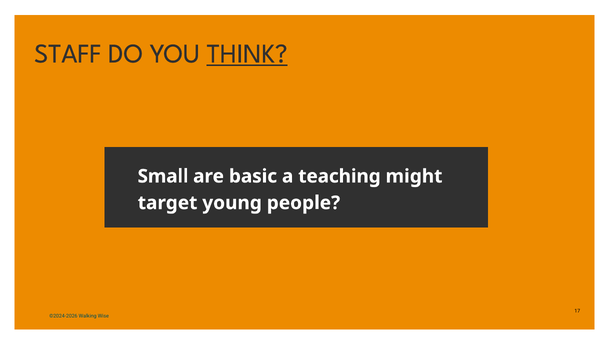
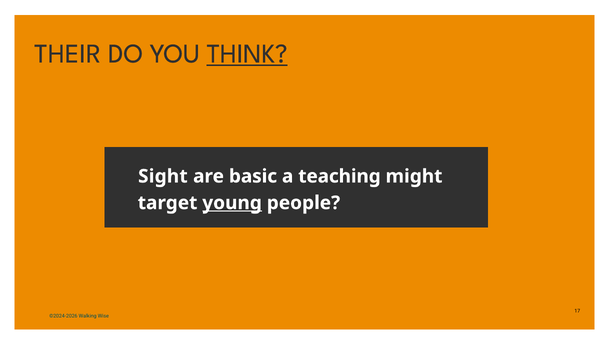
STAFF: STAFF -> THEIR (68, 54)
Small: Small -> Sight (163, 177)
young underline: none -> present (232, 203)
